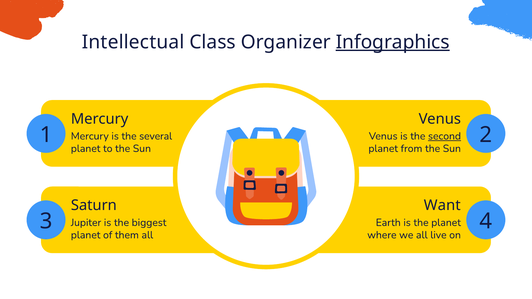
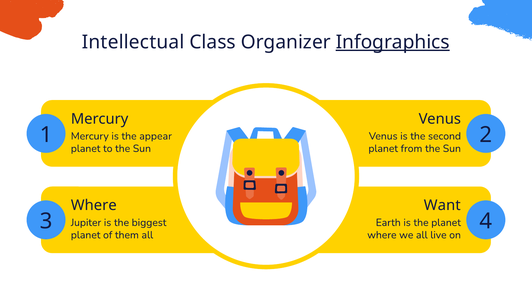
several: several -> appear (156, 136)
second underline: present -> none (444, 136)
Saturn: Saturn -> Where (94, 205)
